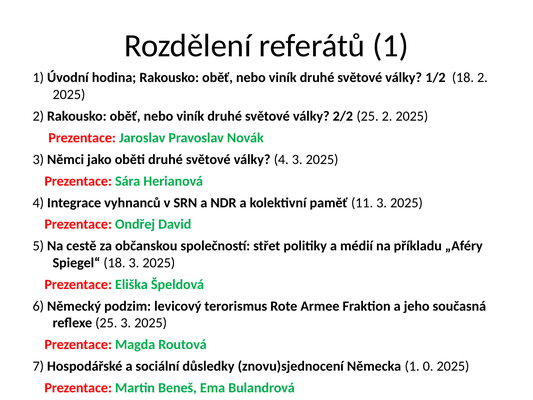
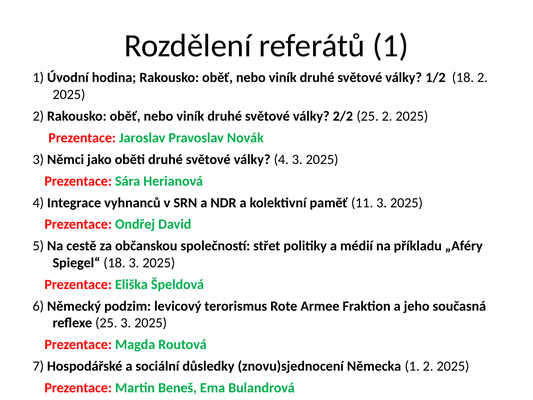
1 0: 0 -> 2 (428, 366)
